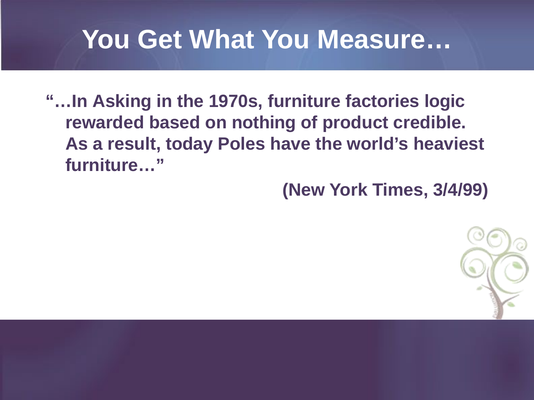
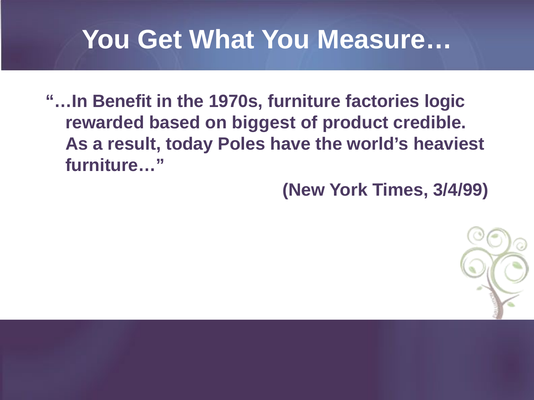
Asking: Asking -> Benefit (122, 101)
nothing: nothing -> biggest (264, 123)
